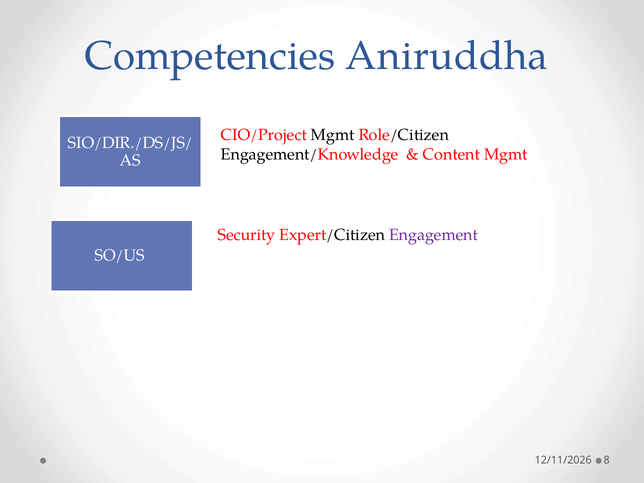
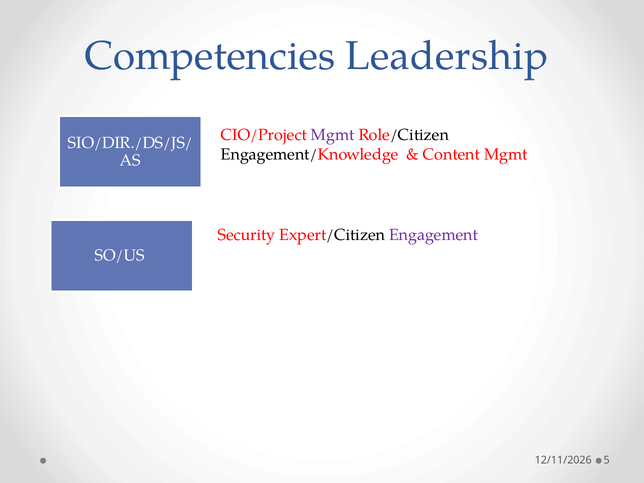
Aniruddha: Aniruddha -> Leadership (447, 56)
Mgmt colour: black -> purple (333, 135)
8: 8 -> 5 (607, 460)
